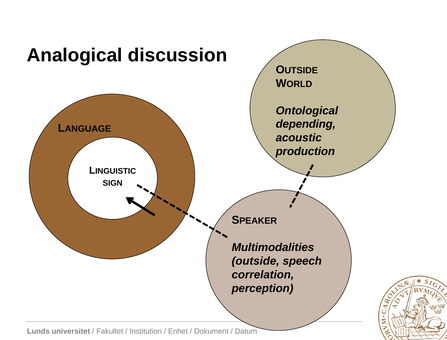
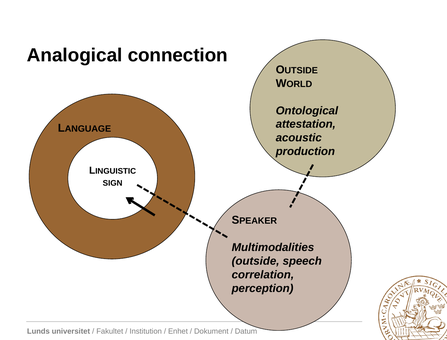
discussion: discussion -> connection (178, 55)
depending: depending -> attestation (306, 124)
